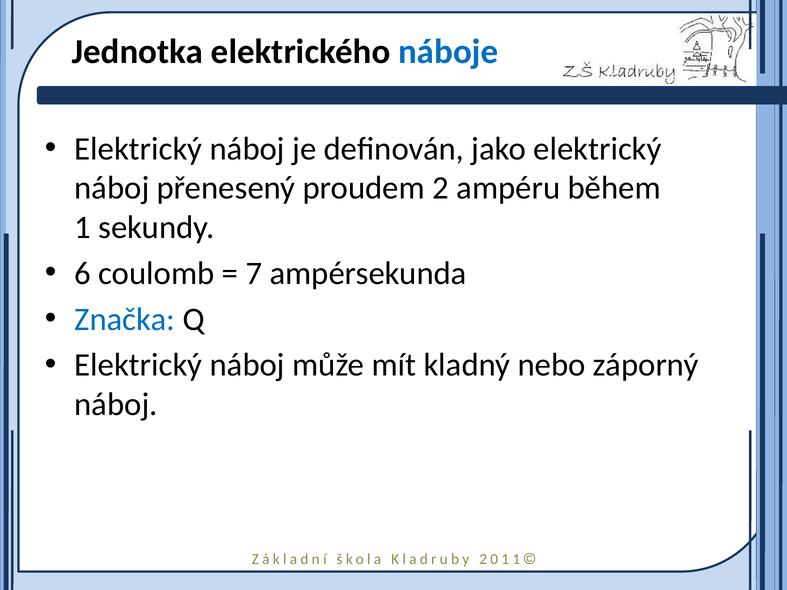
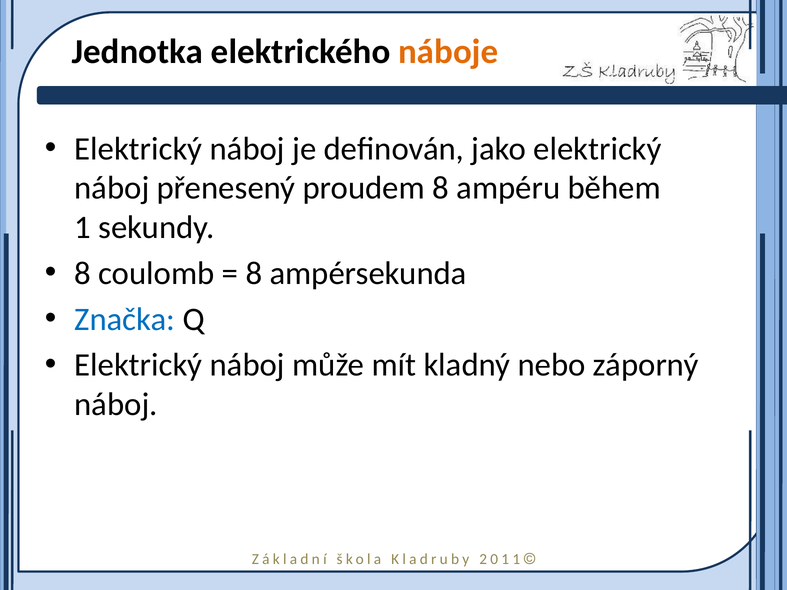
náboje colour: blue -> orange (448, 52)
proudem 2: 2 -> 8 (441, 188)
6: 6 -> 8 (83, 273)
7: 7 -> 8 (254, 273)
